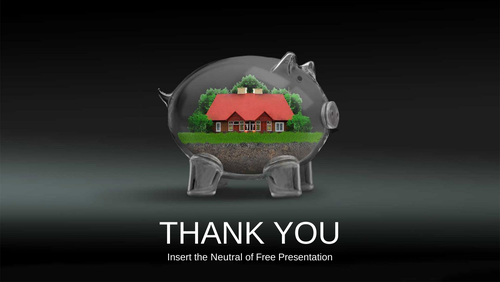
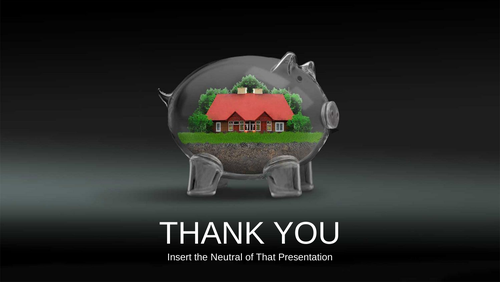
Free: Free -> That (266, 257)
